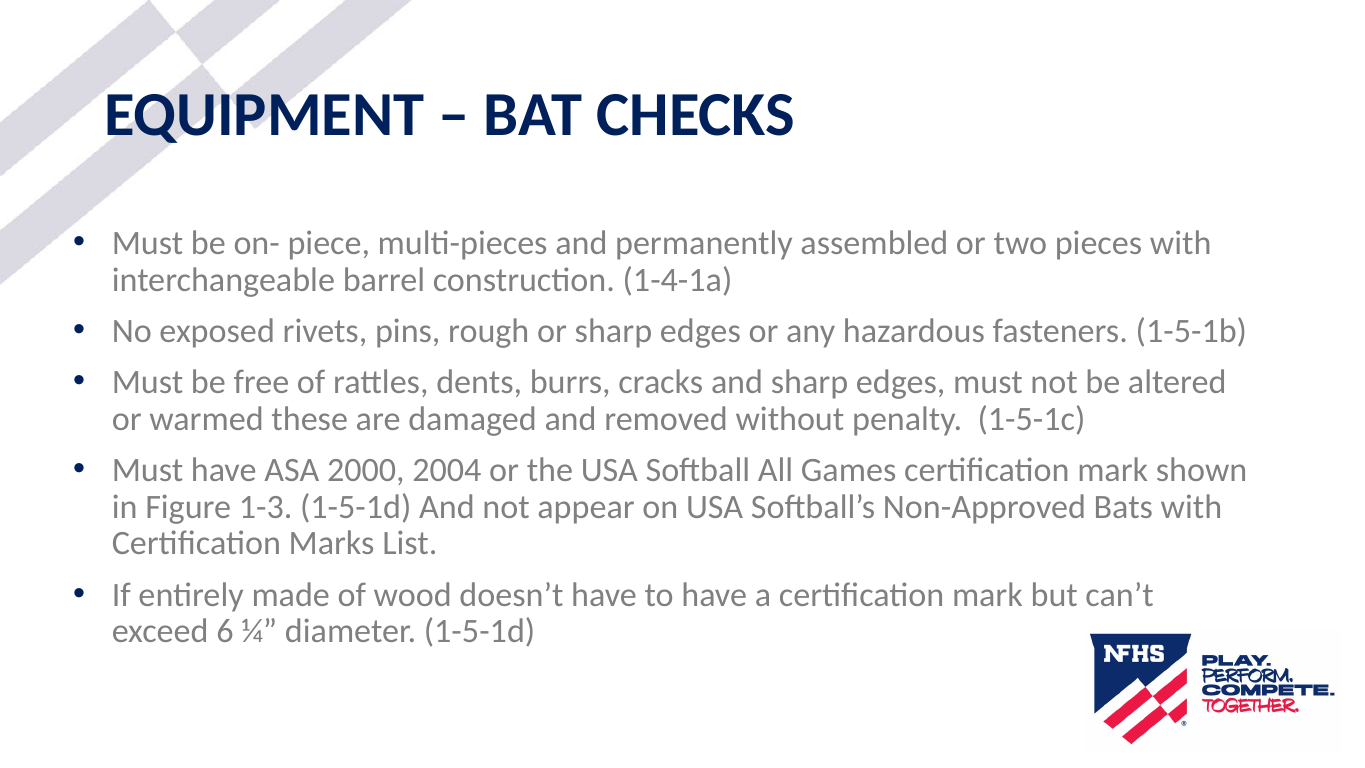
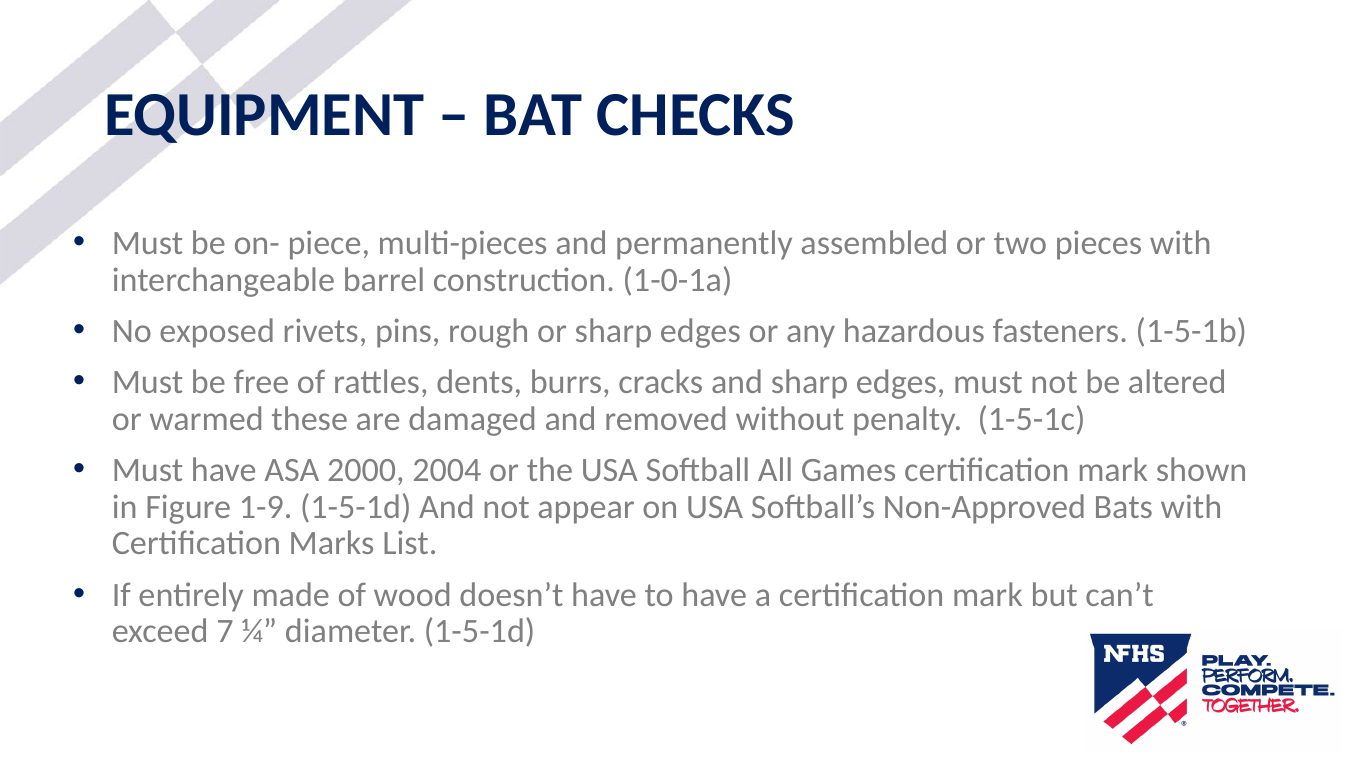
1-4-1a: 1-4-1a -> 1-0-1a (678, 280)
1-3: 1-3 -> 1-9 (266, 507)
6: 6 -> 7 (225, 631)
